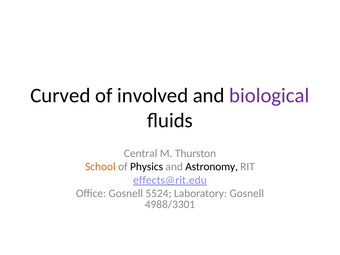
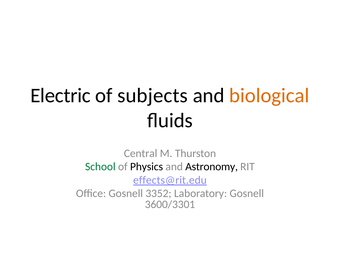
Curved: Curved -> Electric (60, 96)
involved: involved -> subjects (153, 96)
biological colour: purple -> orange (269, 96)
School colour: orange -> green (100, 167)
5524: 5524 -> 3352 (158, 193)
4988/3301: 4988/3301 -> 3600/3301 (170, 204)
